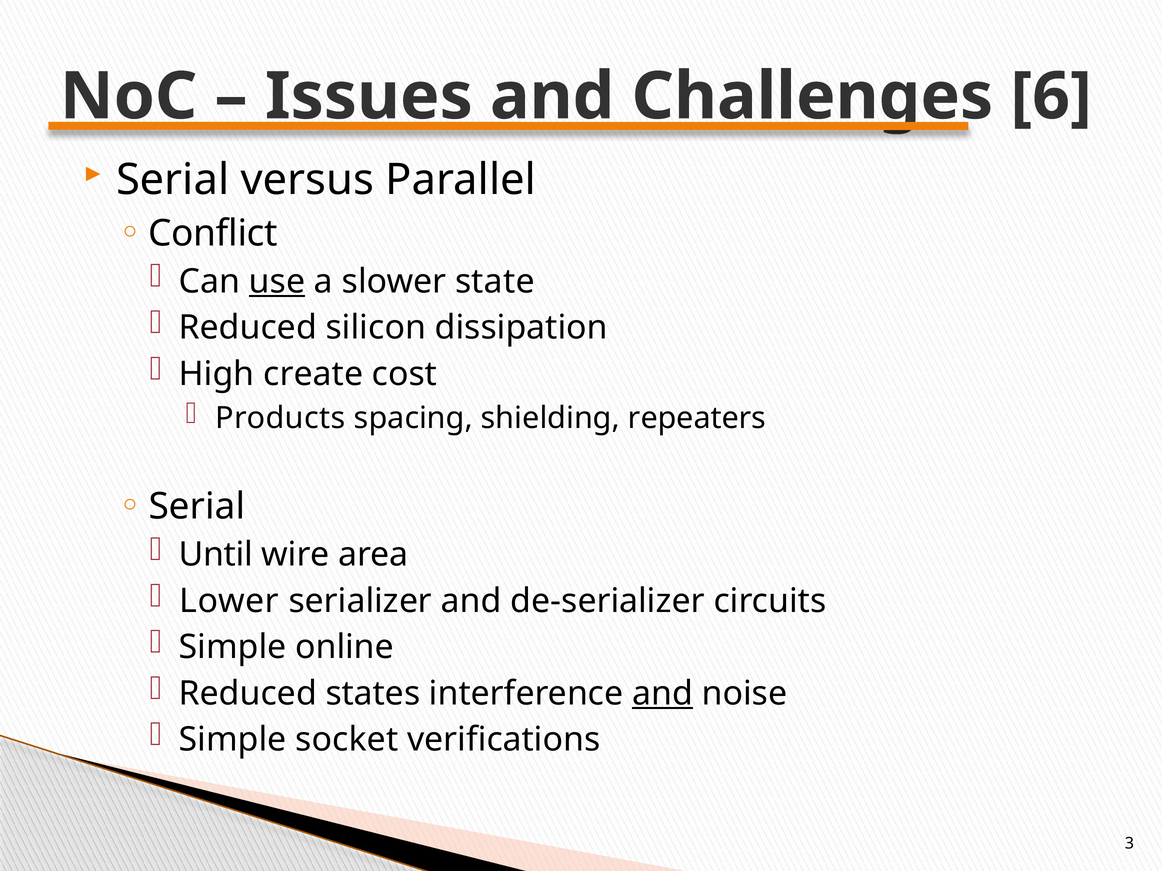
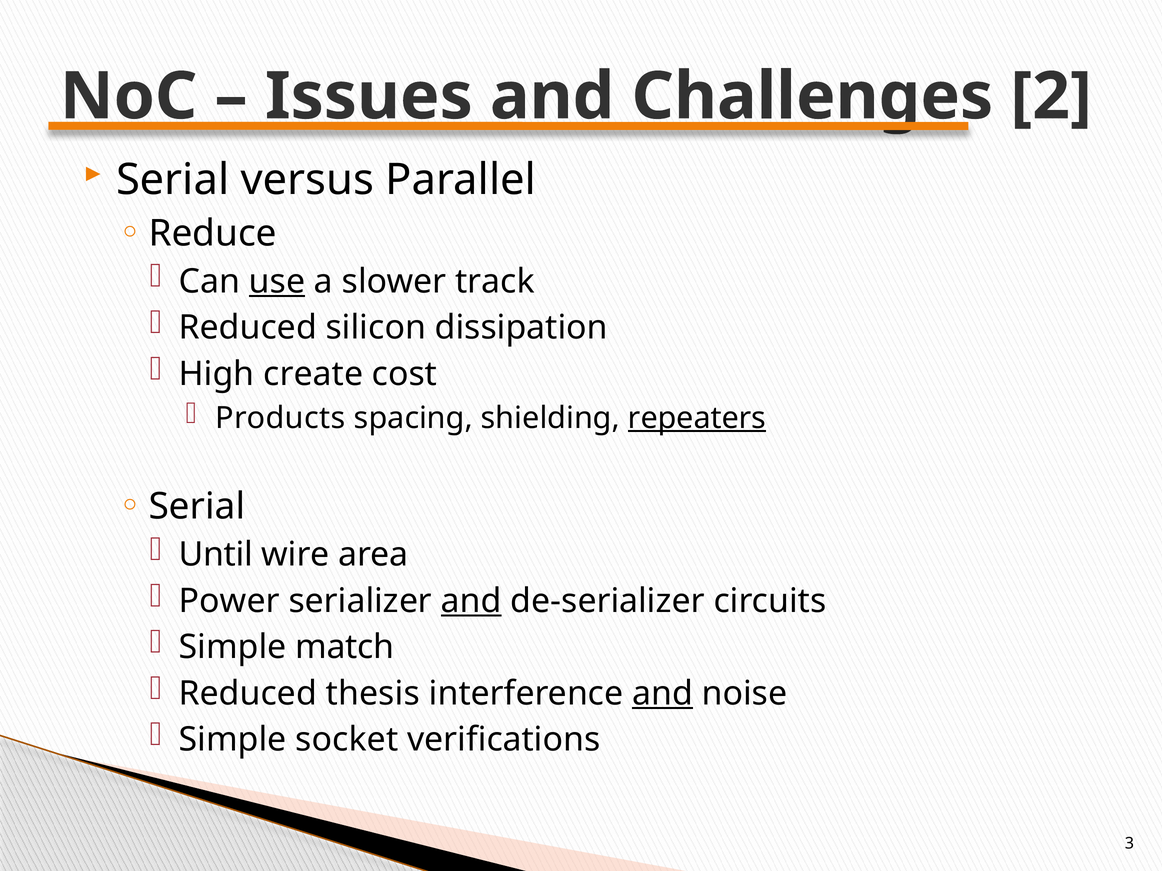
6: 6 -> 2 (1051, 97)
Conflict: Conflict -> Reduce (213, 233)
state: state -> track (495, 282)
repeaters underline: none -> present (697, 418)
Lower: Lower -> Power (229, 601)
and underline: none -> present (471, 601)
online: online -> match (345, 648)
states: states -> thesis (373, 694)
